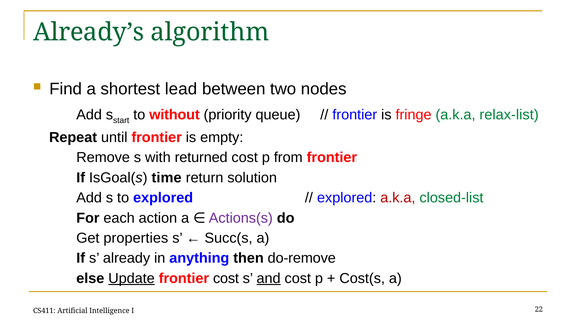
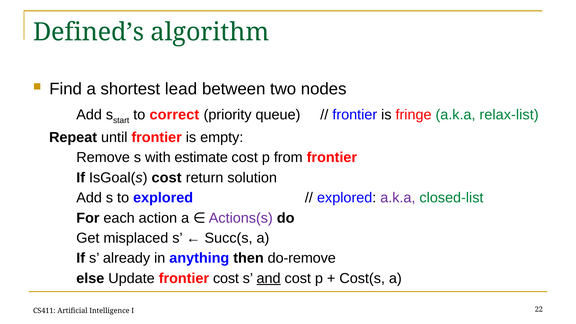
Already’s: Already’s -> Defined’s (89, 32)
without: without -> correct (174, 115)
returned: returned -> estimate (201, 157)
IsGoal(s time: time -> cost (167, 178)
a.k.a colour: red -> purple (398, 198)
properties: properties -> misplaced (136, 238)
Update underline: present -> none (132, 278)
